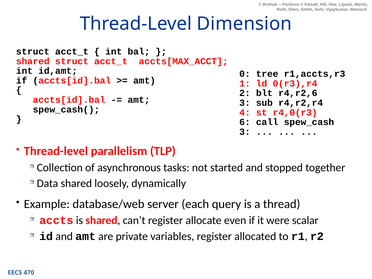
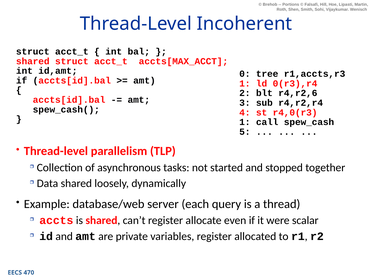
Dimension: Dimension -> Incoherent (244, 24)
6: 6 -> 1 (245, 122)
3: 3 -> 5 (245, 132)
